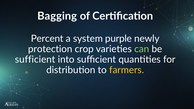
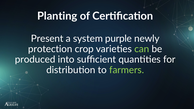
Bagging: Bagging -> Planting (57, 16)
Percent: Percent -> Present (47, 39)
sufficient: sufficient -> produced (35, 60)
farmers colour: yellow -> light green (127, 70)
